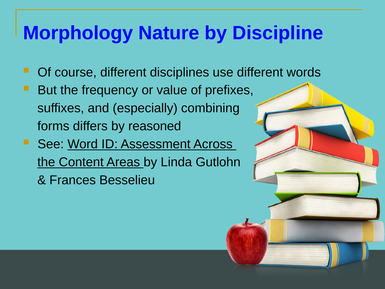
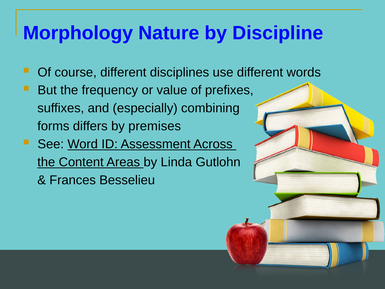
reasoned: reasoned -> premises (155, 126)
